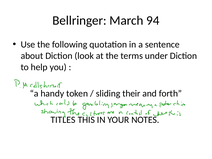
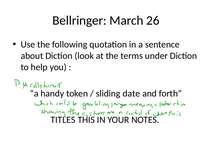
94: 94 -> 26 (153, 21)
their: their -> date (131, 93)
